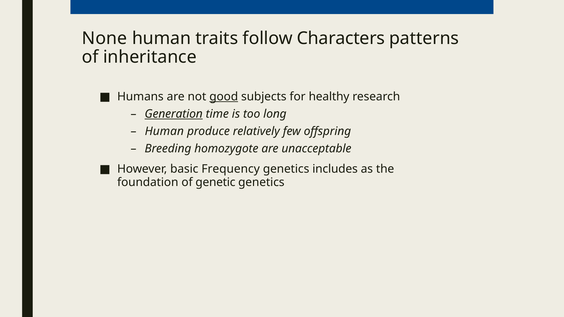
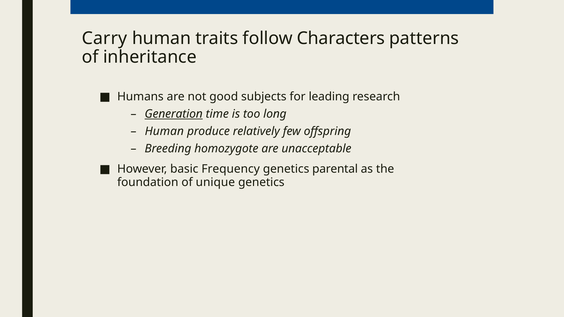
None: None -> Carry (105, 38)
good underline: present -> none (224, 97)
healthy: healthy -> leading (329, 97)
includes: includes -> parental (335, 169)
genetic: genetic -> unique (215, 182)
